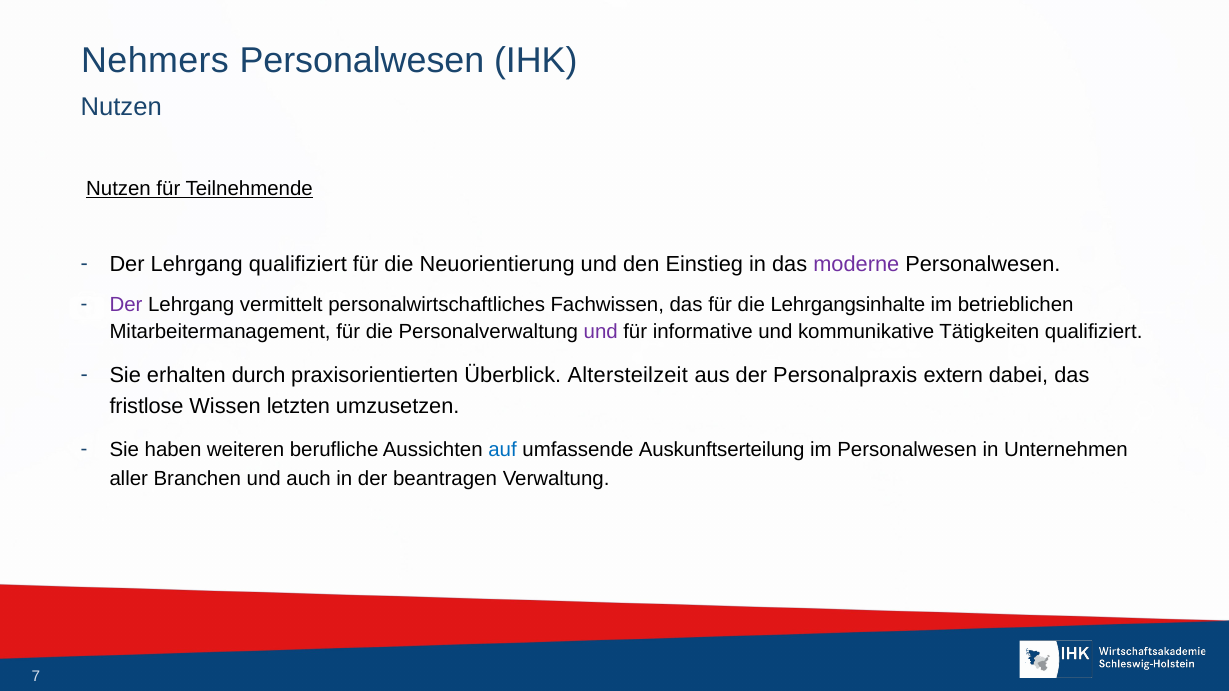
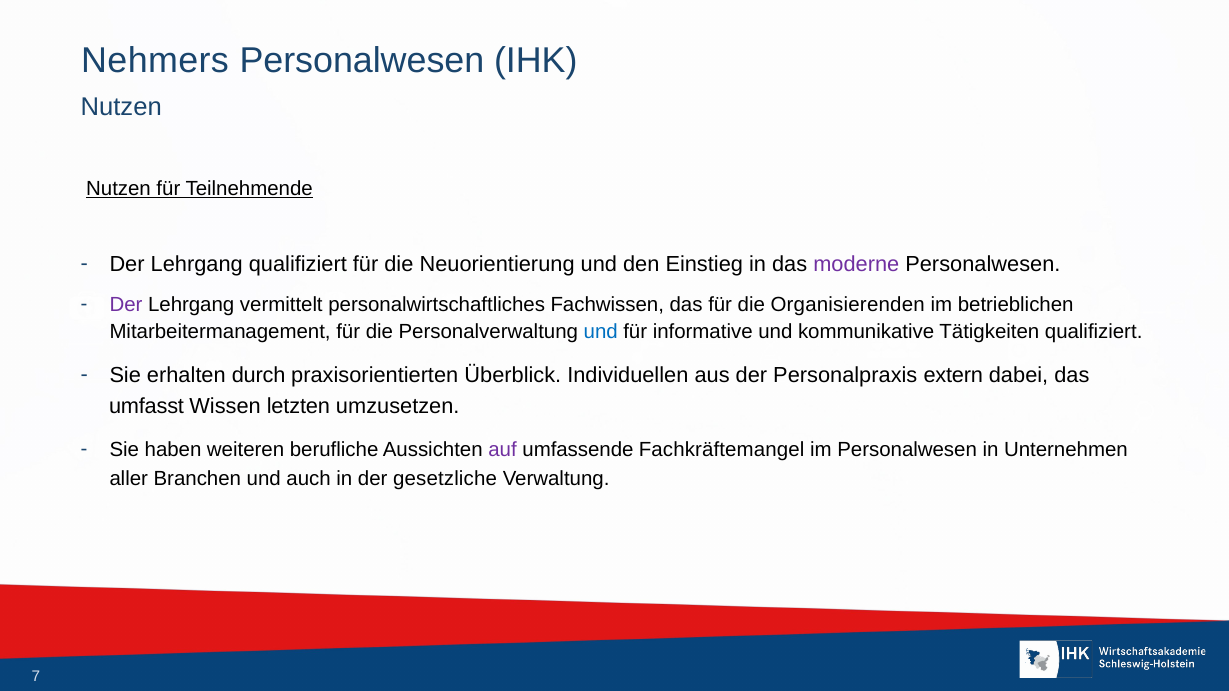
Lehrgangsinhalte: Lehrgangsinhalte -> Organisierenden (848, 305)
und colour: purple -> blue (601, 332)
Altersteilzeit: Altersteilzeit -> Individuellen (628, 376)
fristlose: fristlose -> umfasst (147, 407)
auf colour: blue -> purple (503, 450)
Auskunftserteilung: Auskunftserteilung -> Fachkräftemangel (722, 450)
beantragen: beantragen -> gesetzliche (445, 479)
